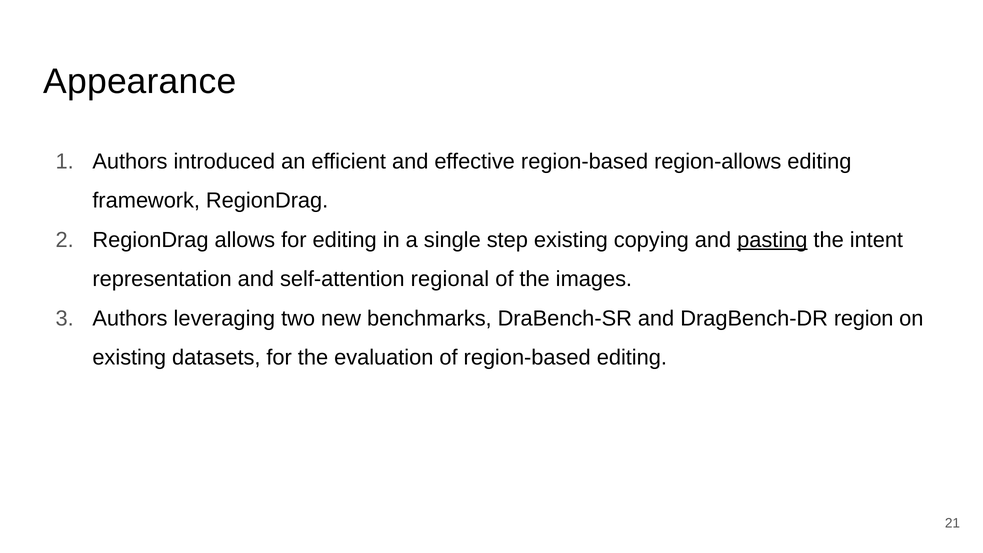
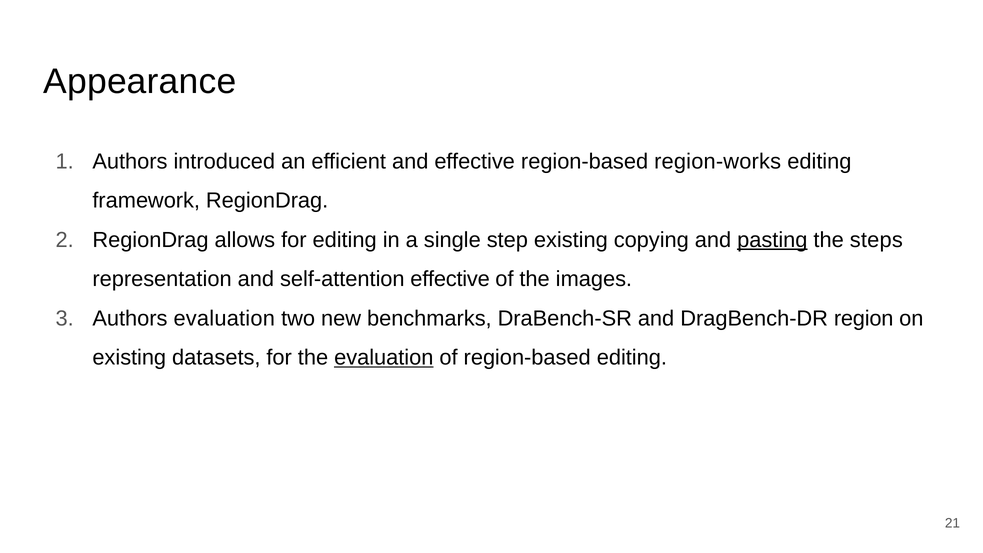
region-allows: region-allows -> region-works (718, 161)
intent: intent -> steps (876, 240)
self-attention regional: regional -> effective (450, 279)
Authors leveraging: leveraging -> evaluation (224, 318)
evaluation underline: none -> present (384, 358)
